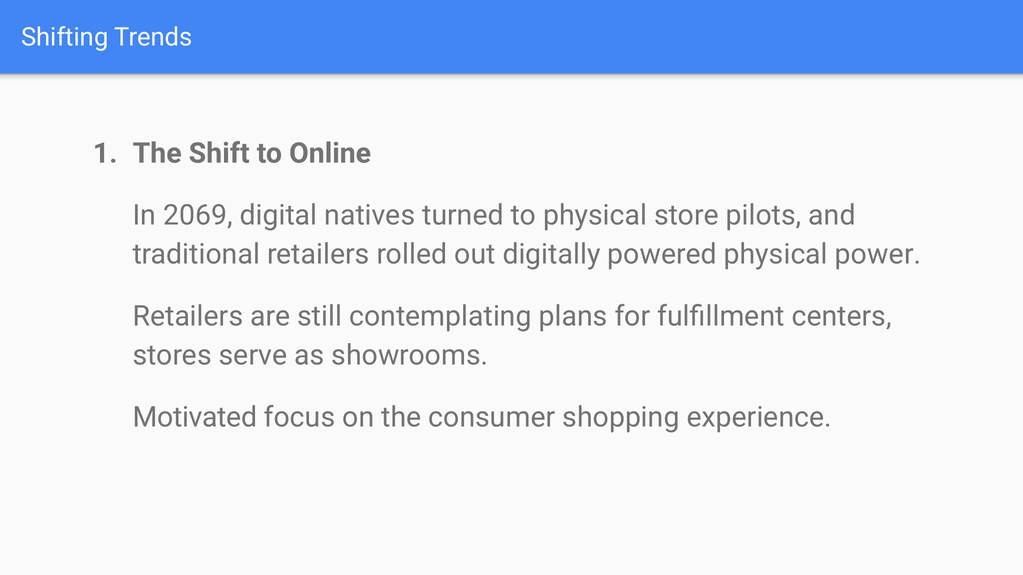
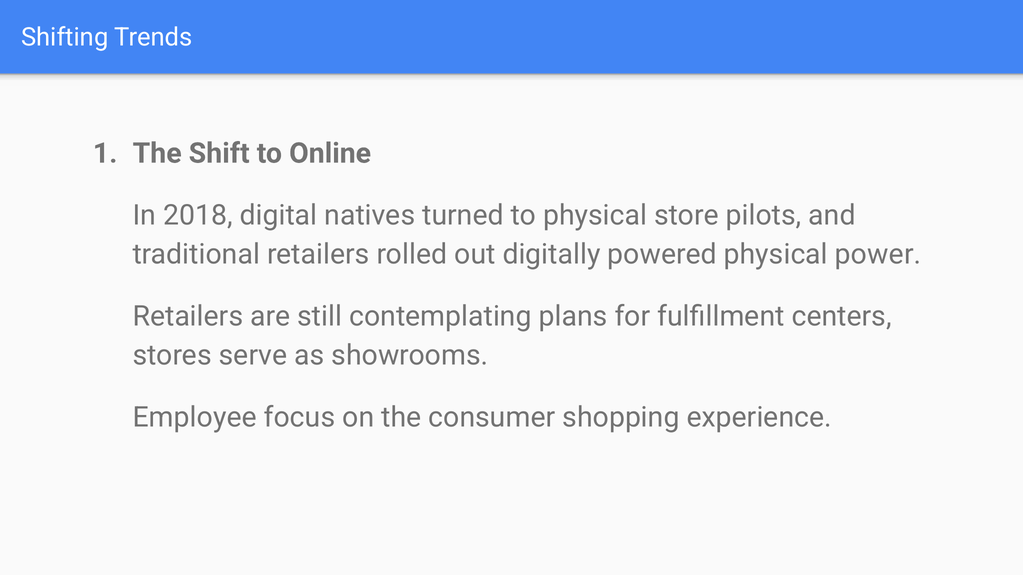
2069: 2069 -> 2018 (198, 215)
Motivated: Motivated -> Employee (195, 418)
